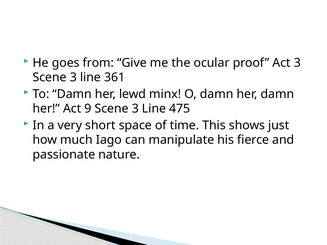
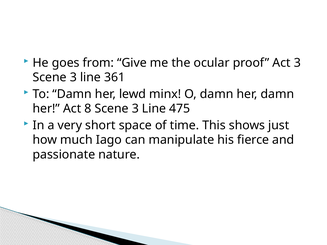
9: 9 -> 8 (88, 109)
